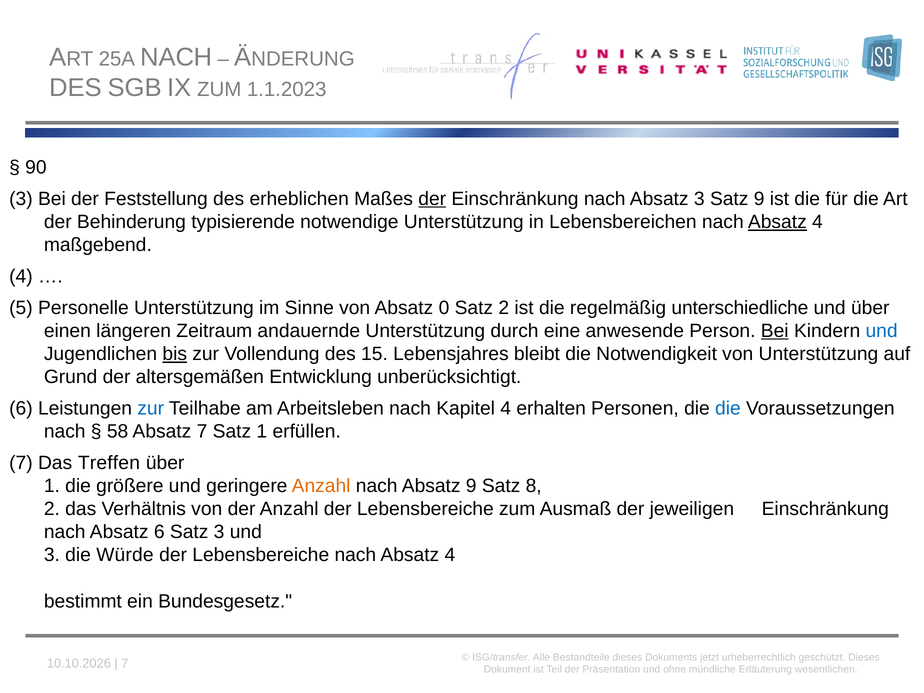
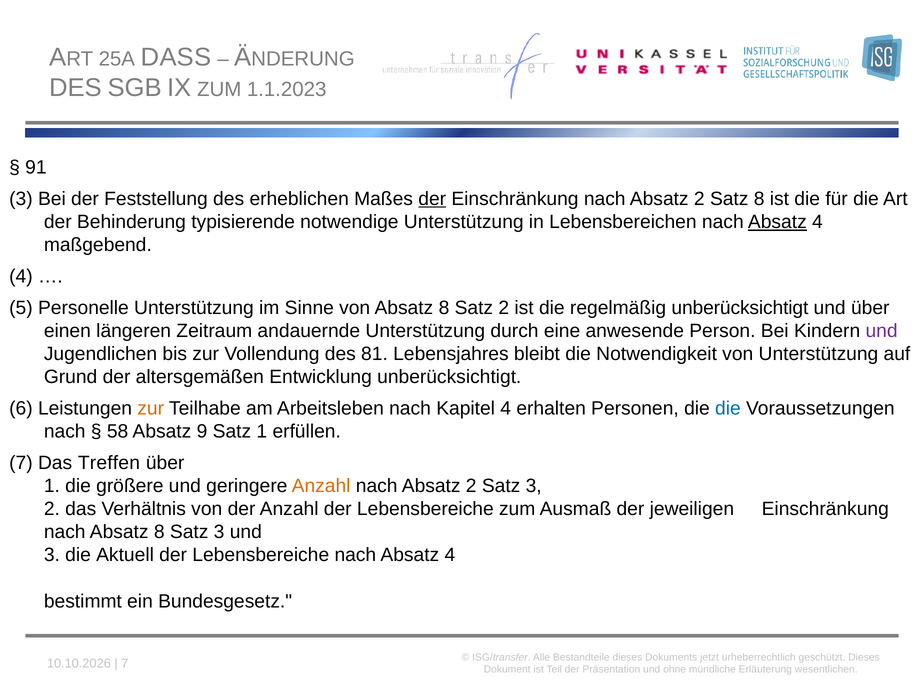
25A NACH: NACH -> DASS (176, 57)
90: 90 -> 91 (36, 168)
Einschränkung nach Absatz 3: 3 -> 2 (699, 199)
Satz 9: 9 -> 8 (759, 199)
von Absatz 0: 0 -> 8 (444, 308)
regelmäßig unterschiedliche: unterschiedliche -> unberücksichtigt (740, 308)
Bei underline: present -> none (775, 331)
und colour: blue -> purple (882, 331)
bis underline: present -> none (175, 354)
15: 15 -> 81 (375, 354)
zur colour: blue -> orange (151, 408)
Absatz 7: 7 -> 9 (202, 431)
9: 9 -> 2 (471, 486)
8: 8 -> 3 (534, 486)
nach Absatz 6: 6 -> 8 (159, 532)
Würde: Würde -> Aktuell (125, 555)
